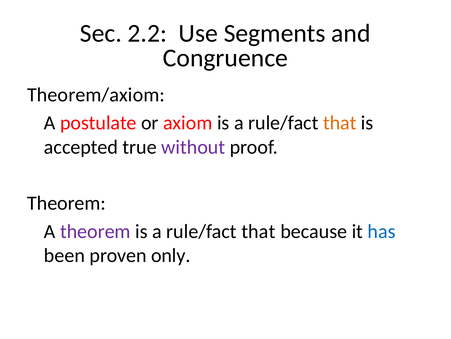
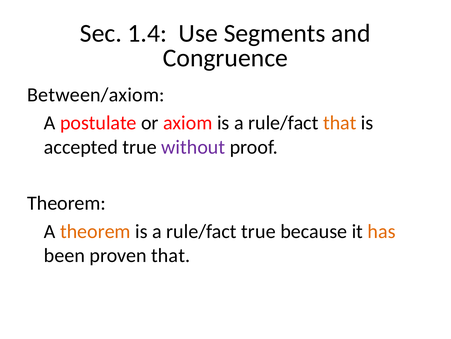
2.2: 2.2 -> 1.4 (147, 33)
Theorem/axiom: Theorem/axiom -> Between/axiom (96, 95)
theorem colour: purple -> orange (95, 231)
that: that -> true (258, 231)
has colour: blue -> orange (382, 231)
proven only: only -> that (171, 255)
